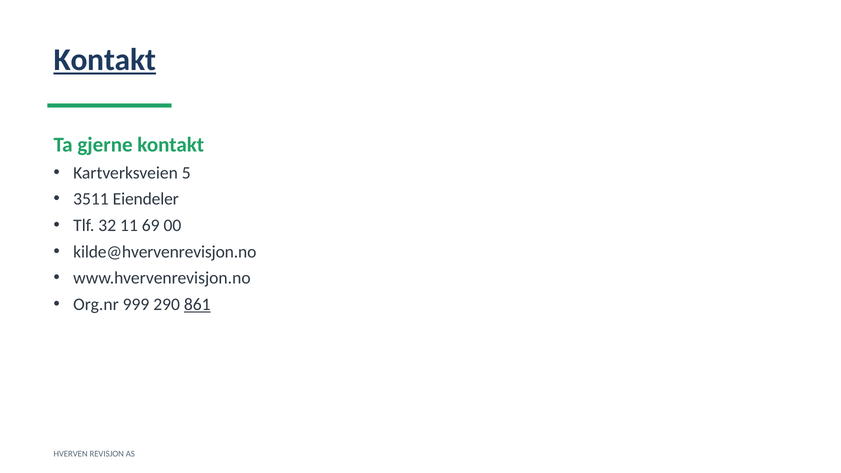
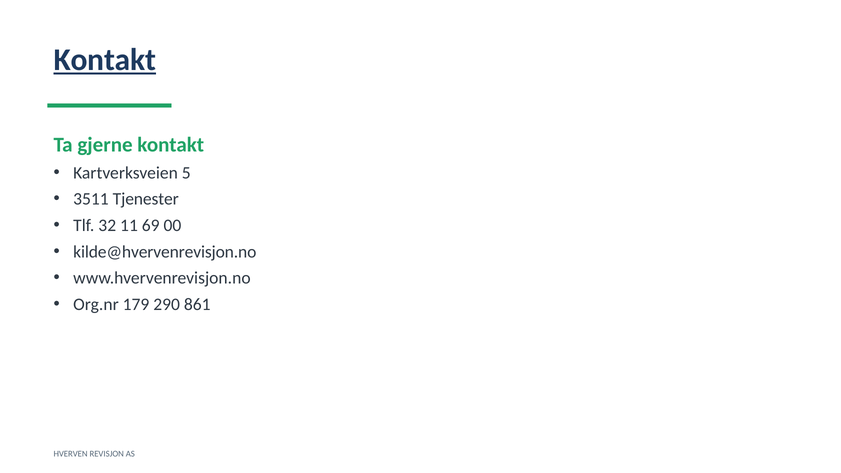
Eiendeler: Eiendeler -> Tjenester (146, 199)
999: 999 -> 179 (136, 304)
861 underline: present -> none (197, 304)
